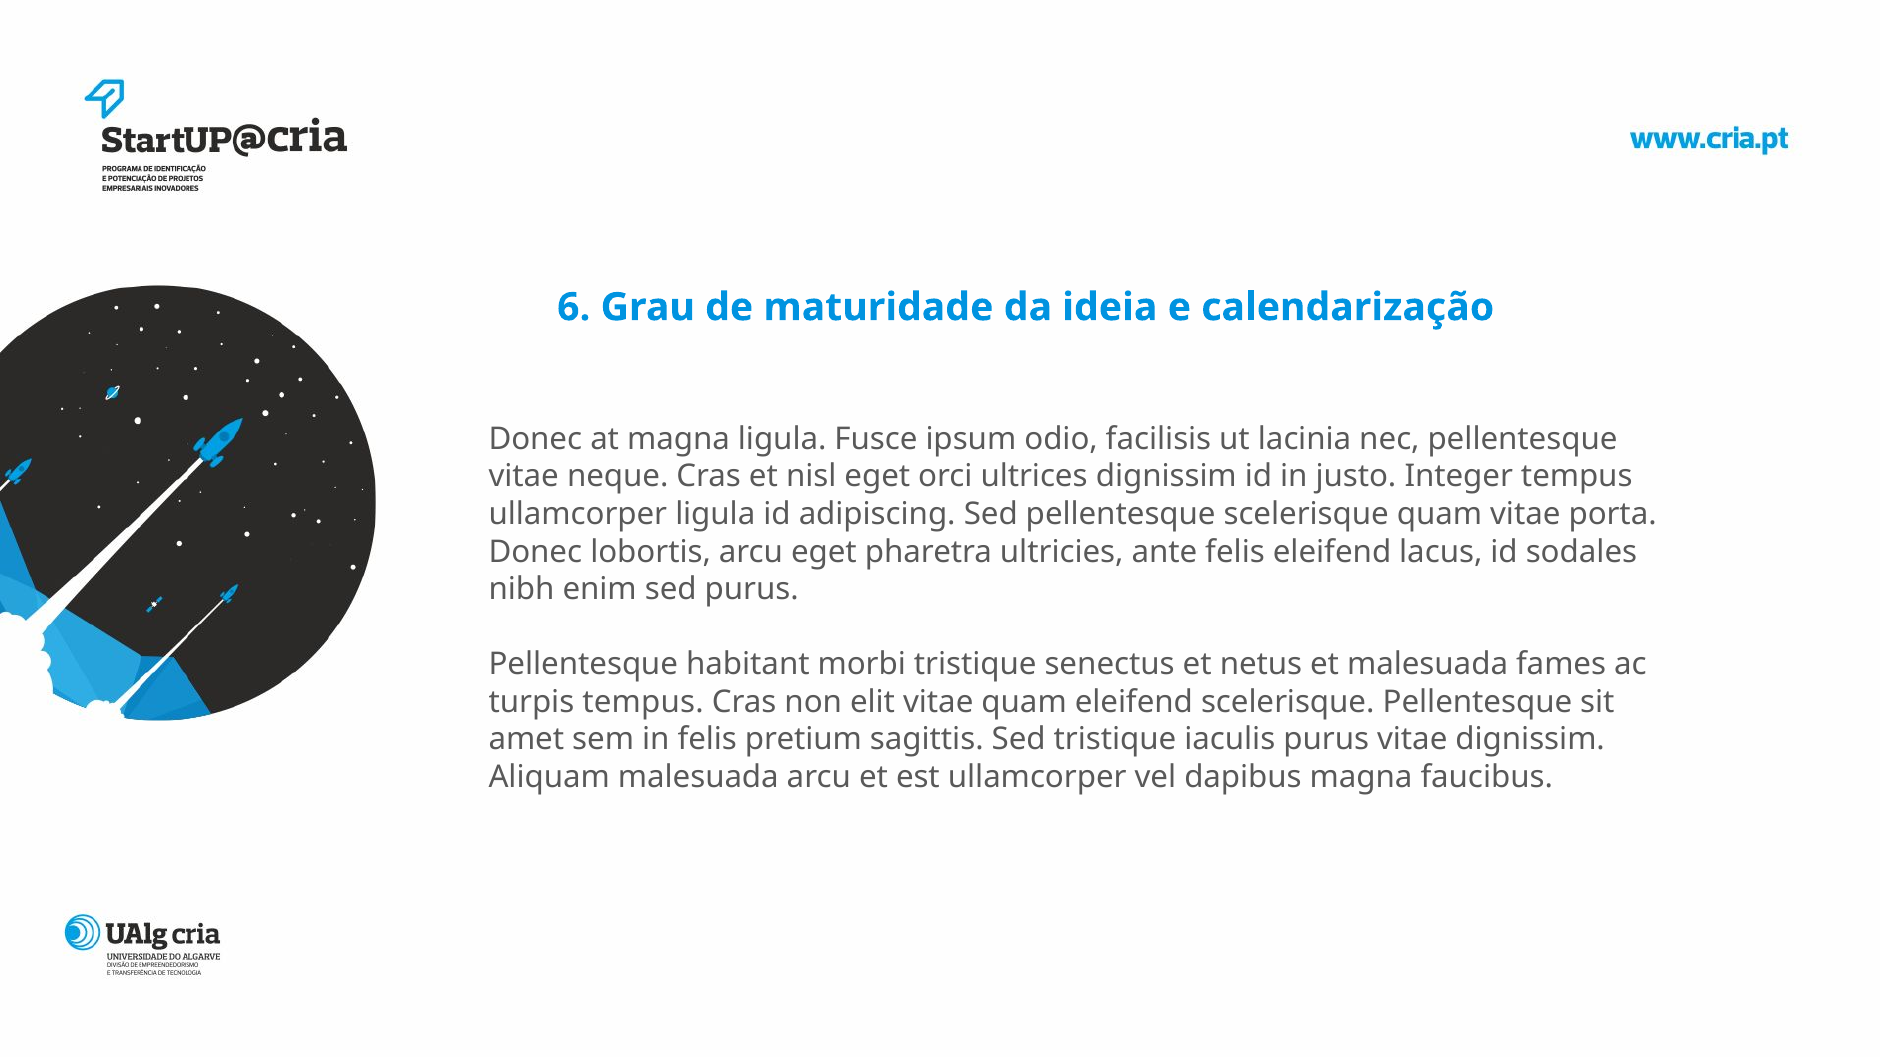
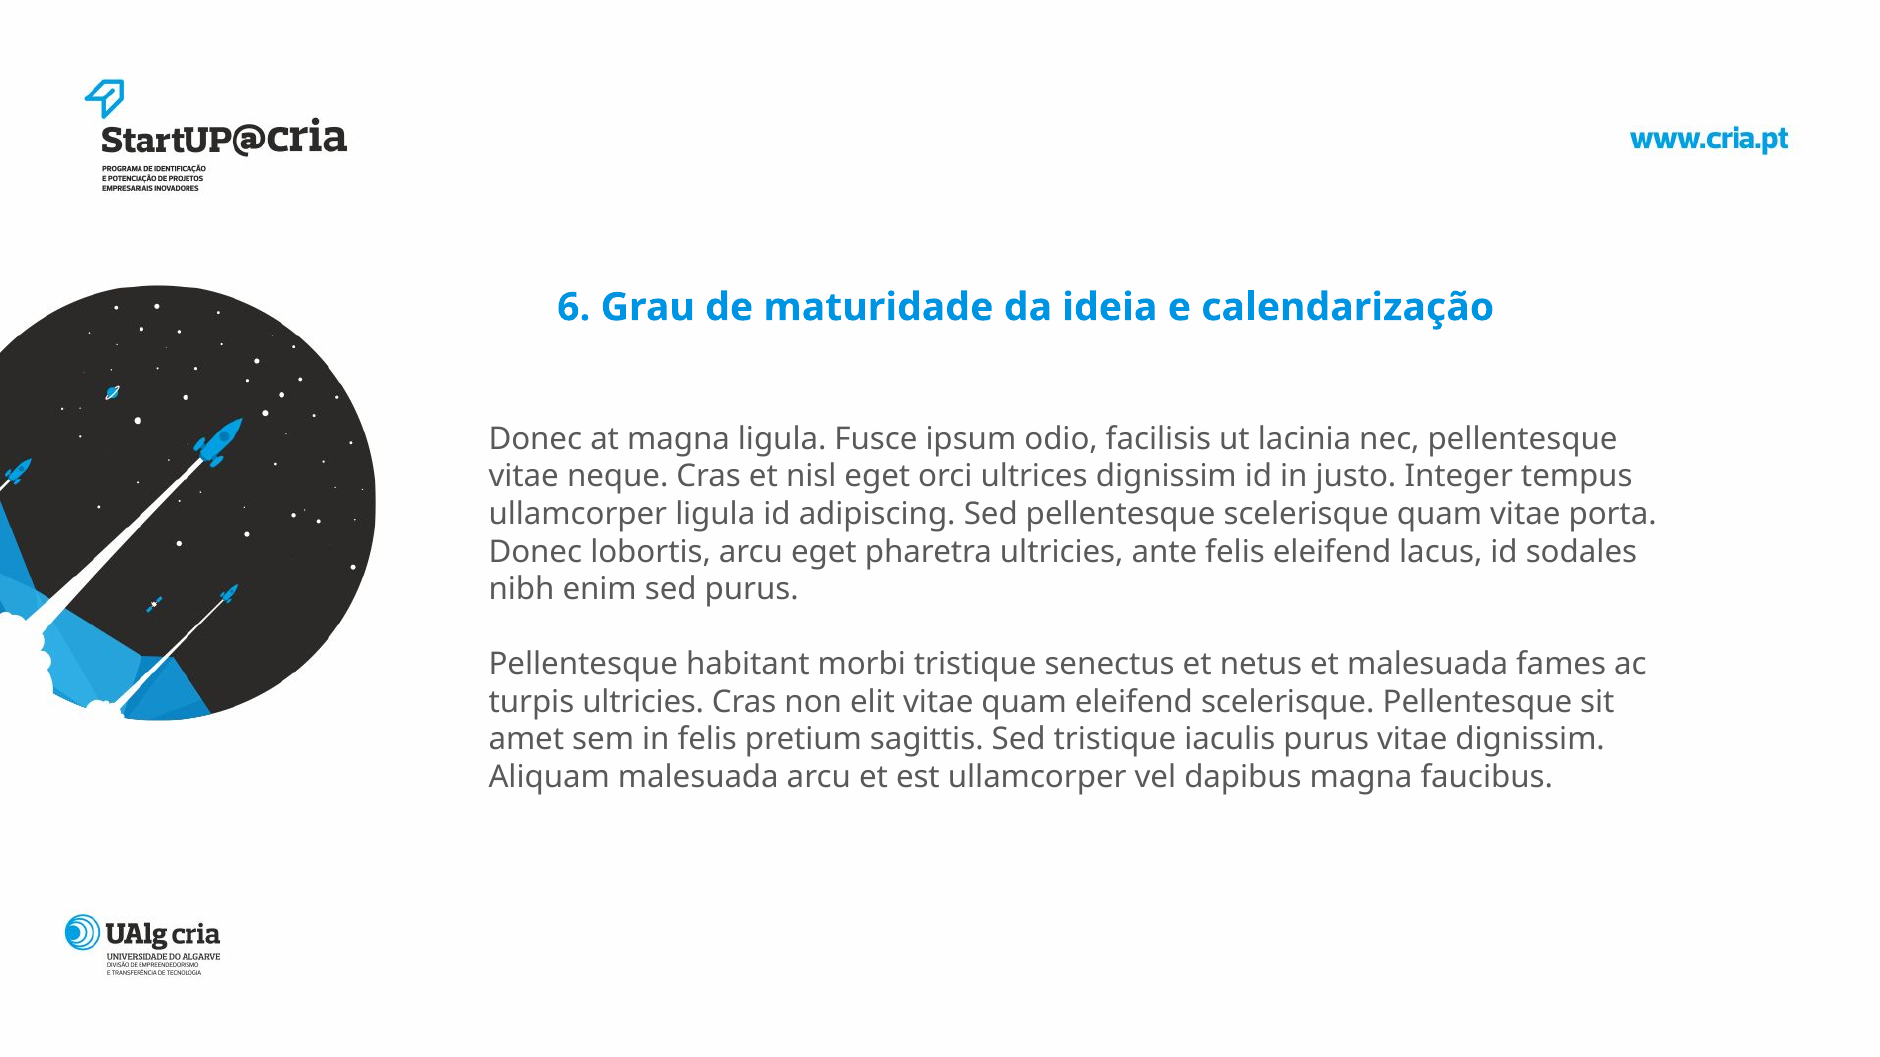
turpis tempus: tempus -> ultricies (643, 702)
